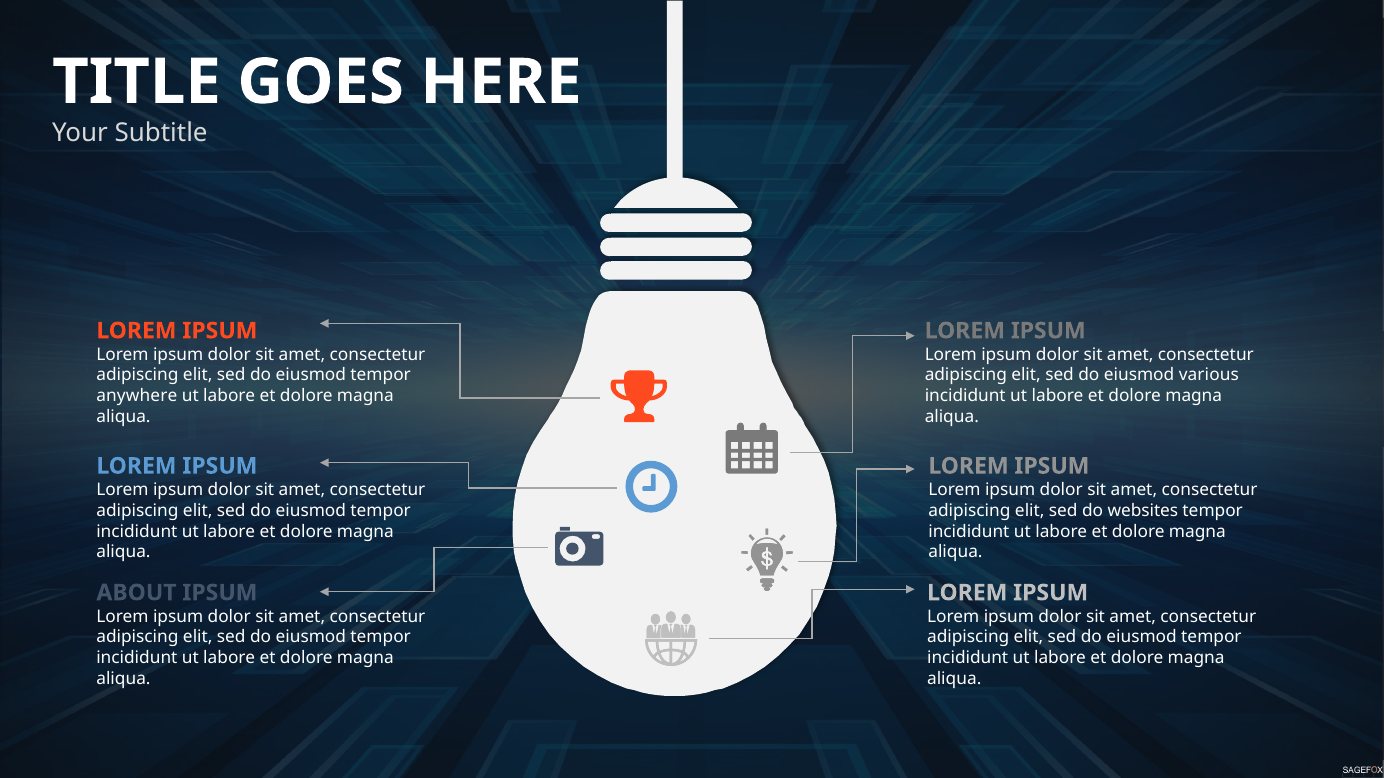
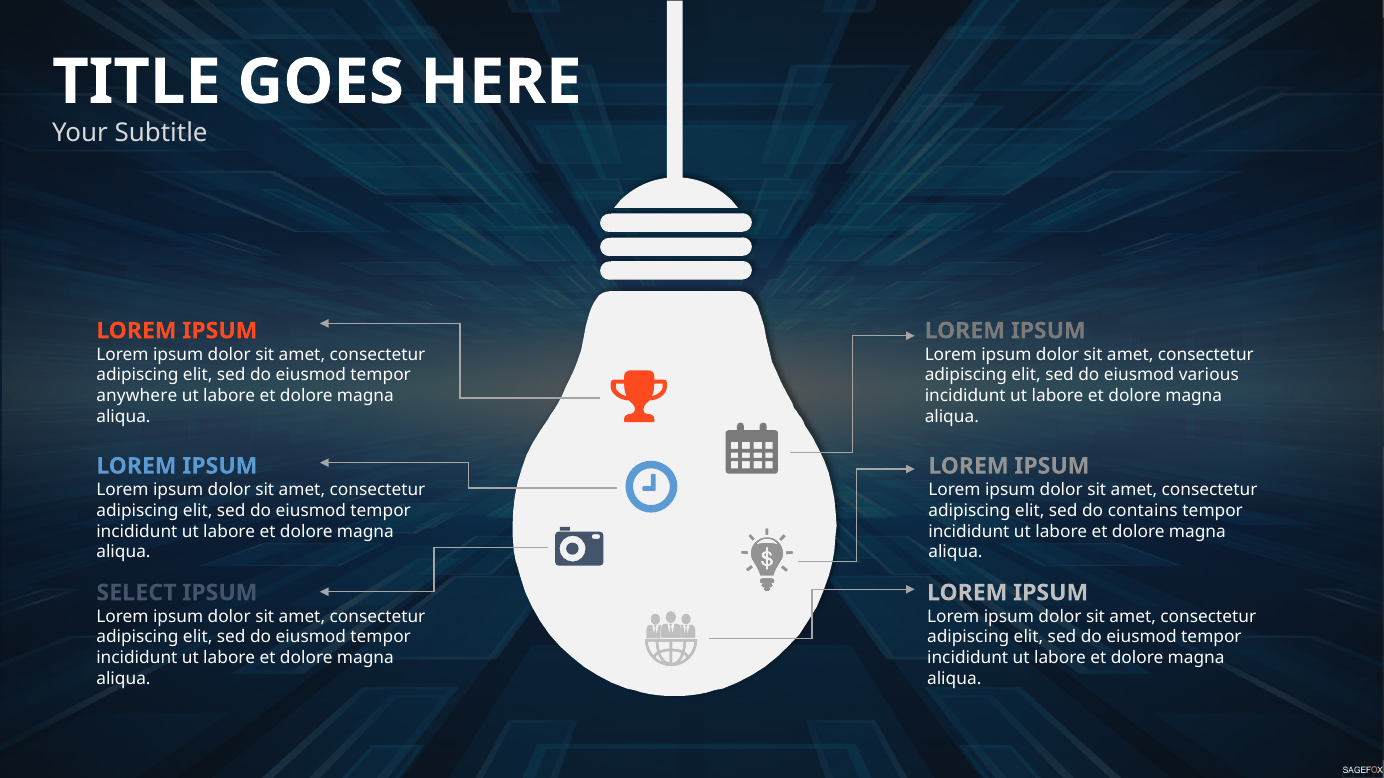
websites: websites -> contains (1143, 511)
ABOUT: ABOUT -> SELECT (136, 593)
